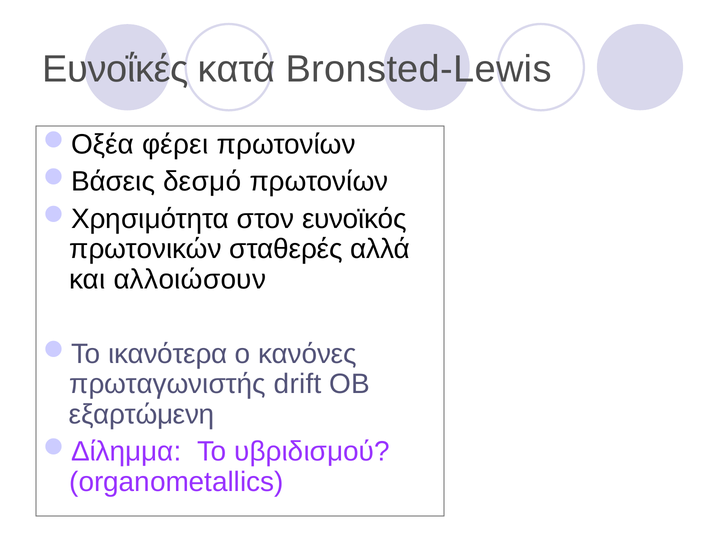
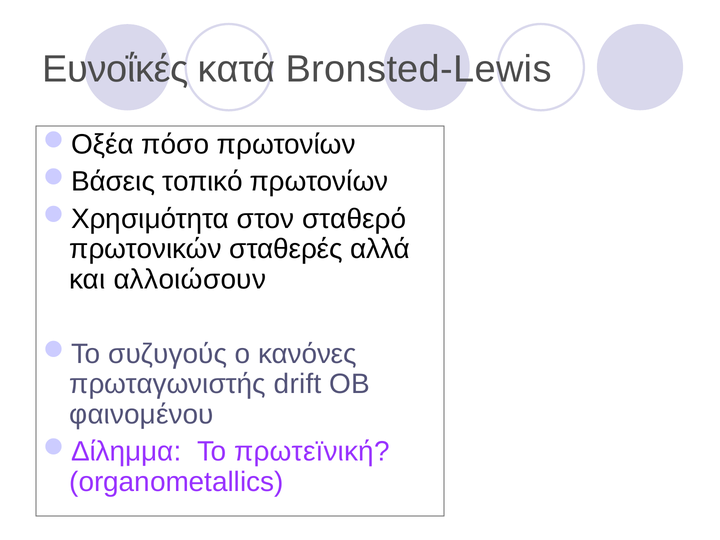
φέρει: φέρει -> πόσο (175, 144)
δεσμό: δεσμό -> τοπικό (202, 182)
ευνοϊκός: ευνοϊκός -> σταθερό (354, 219)
ικανότερα: ικανότερα -> συζυγούς (168, 354)
εξαρτώμενη: εξαρτώμενη -> φαινομένου (141, 414)
υβριδισμού: υβριδισμού -> πρωτεïνική (312, 452)
